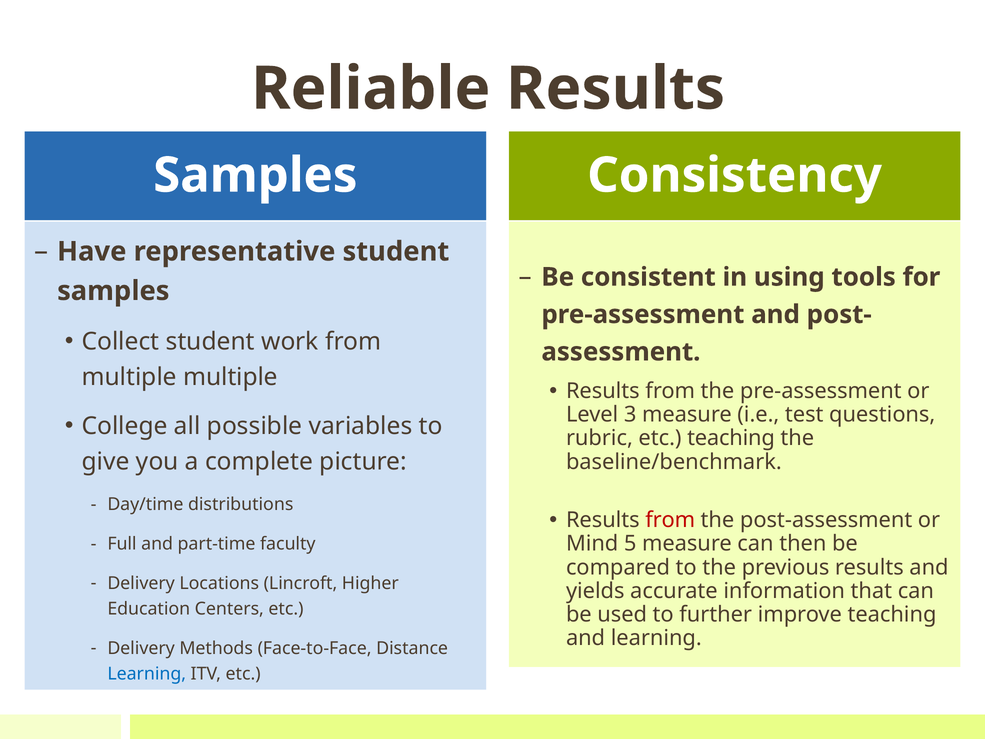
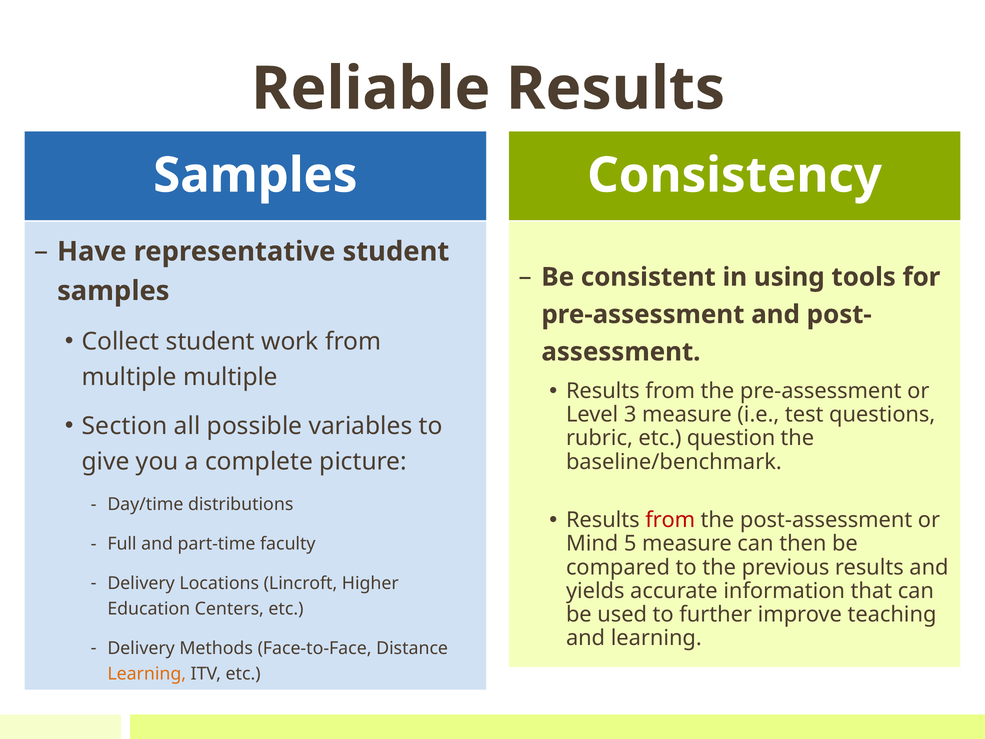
College: College -> Section (125, 426)
etc teaching: teaching -> question (731, 438)
Learning colour: blue -> orange (147, 674)
